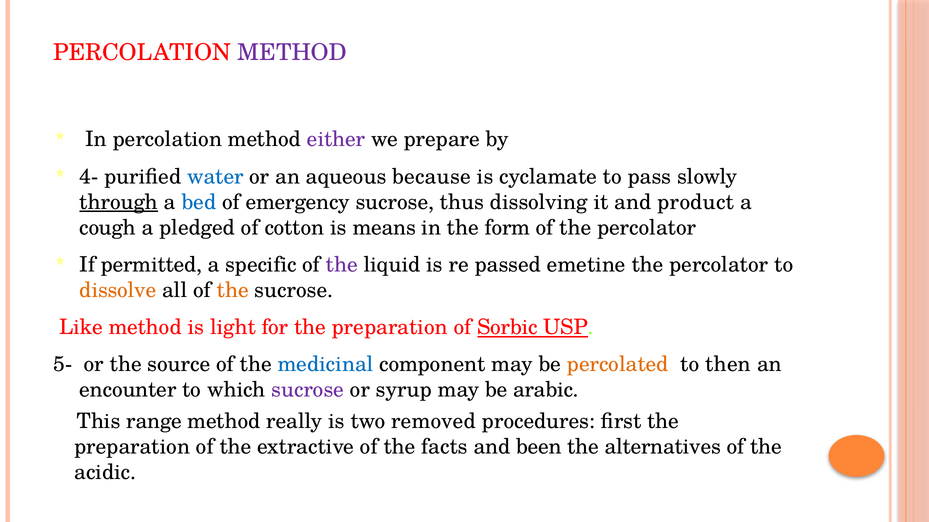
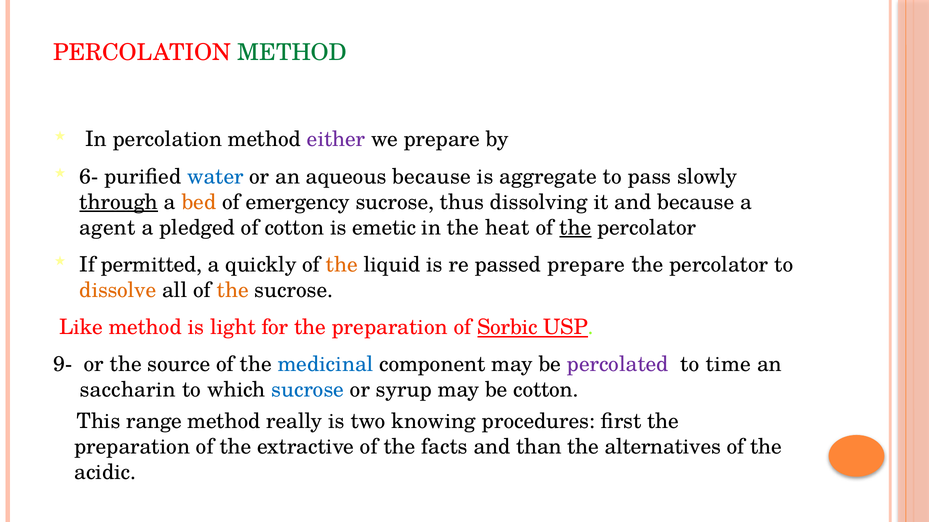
METHOD colour: purple -> green (292, 53)
4-: 4- -> 6- (89, 177)
cyclamate: cyclamate -> aggregate (548, 177)
bed colour: blue -> orange (199, 202)
and product: product -> because (696, 202)
cough: cough -> agent (107, 228)
means: means -> emetic (384, 228)
form: form -> heat (507, 228)
the underline: none -> present (575, 228)
specific: specific -> quickly (261, 265)
the colour: purple -> orange (342, 265)
passed emetine: emetine -> prepare (586, 265)
5-: 5- -> 9- (63, 365)
percolated colour: orange -> purple (618, 365)
then: then -> time (728, 365)
encounter: encounter -> saccharin (128, 390)
sucrose colour: purple -> blue (308, 390)
be arabic: arabic -> cotton (546, 390)
removed: removed -> knowing (434, 422)
been: been -> than (539, 447)
